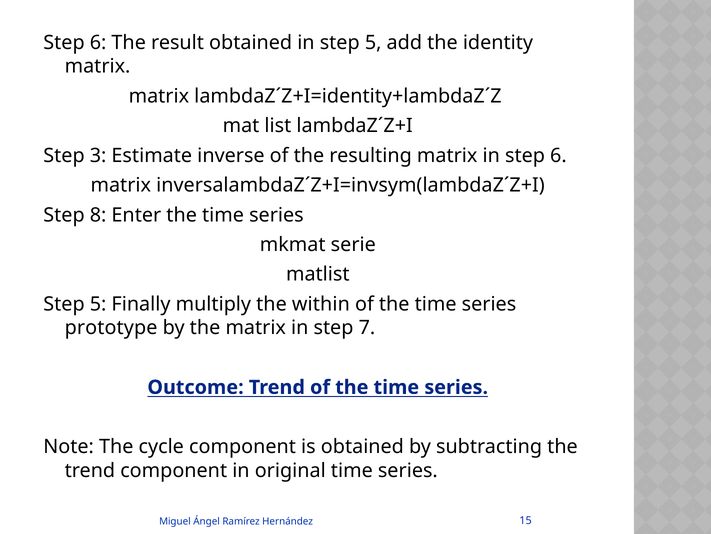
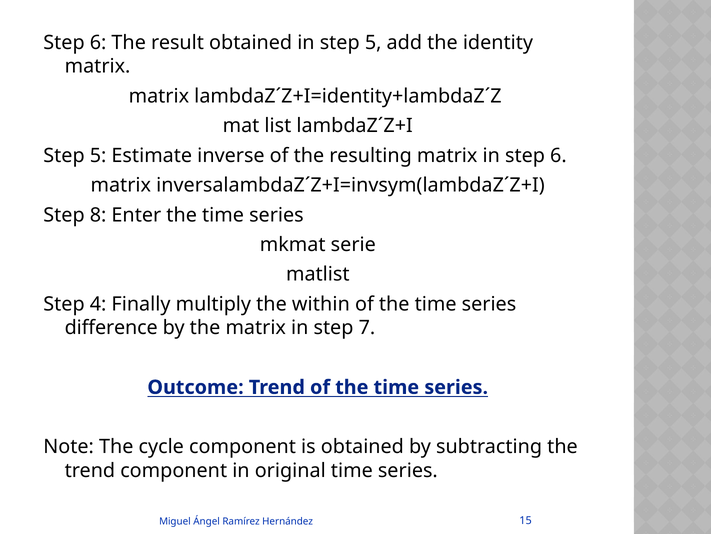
3: 3 -> 5 (98, 155)
5: 5 -> 4 (98, 304)
prototype: prototype -> difference (111, 327)
